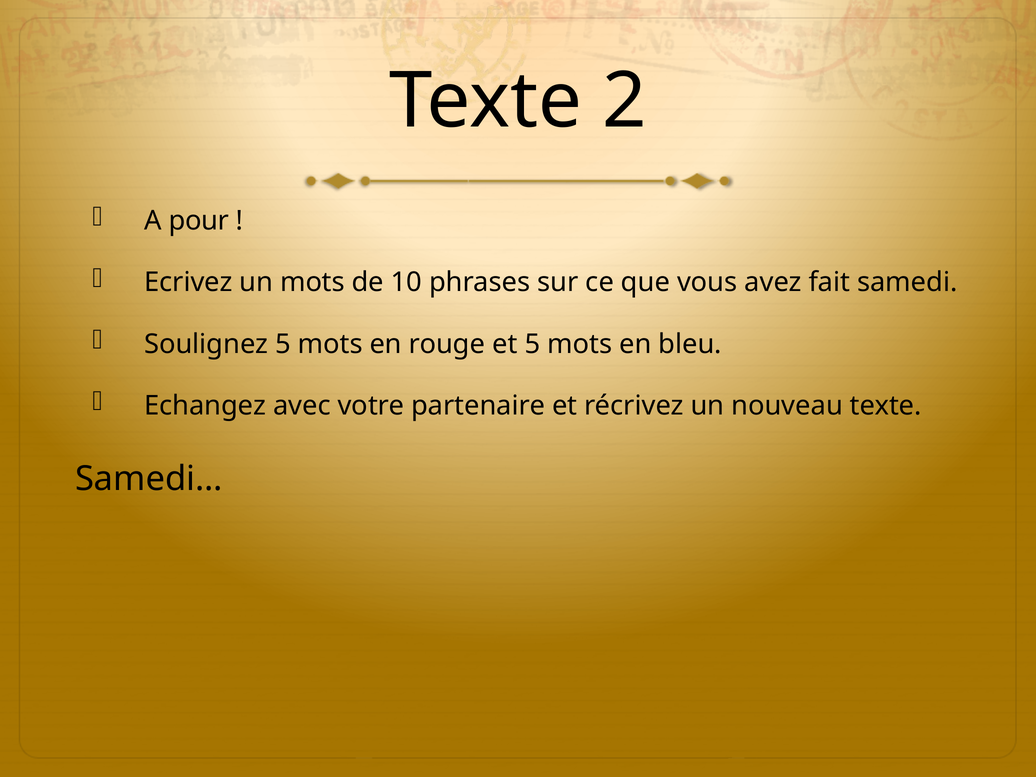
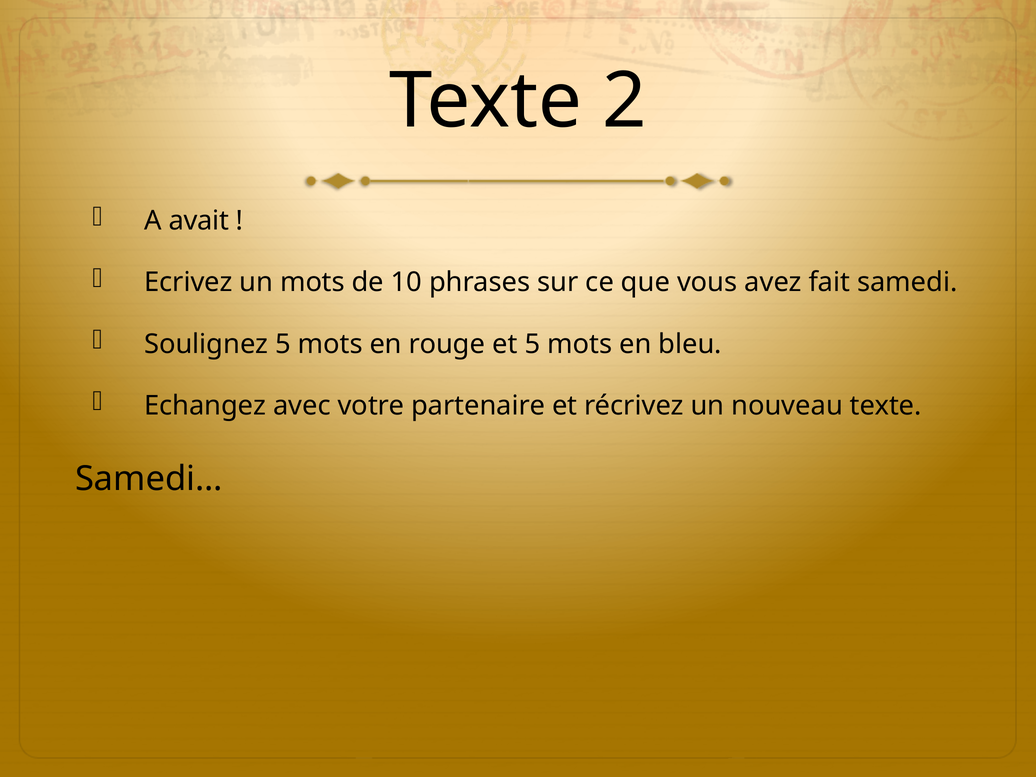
pour: pour -> avait (199, 221)
